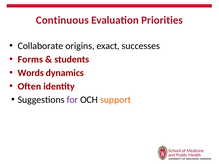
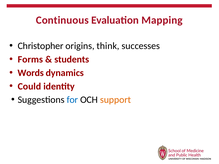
Priorities: Priorities -> Mapping (162, 20)
Collaborate: Collaborate -> Christopher (41, 46)
exact: exact -> think (108, 46)
Often: Often -> Could (29, 86)
for colour: purple -> blue (72, 100)
